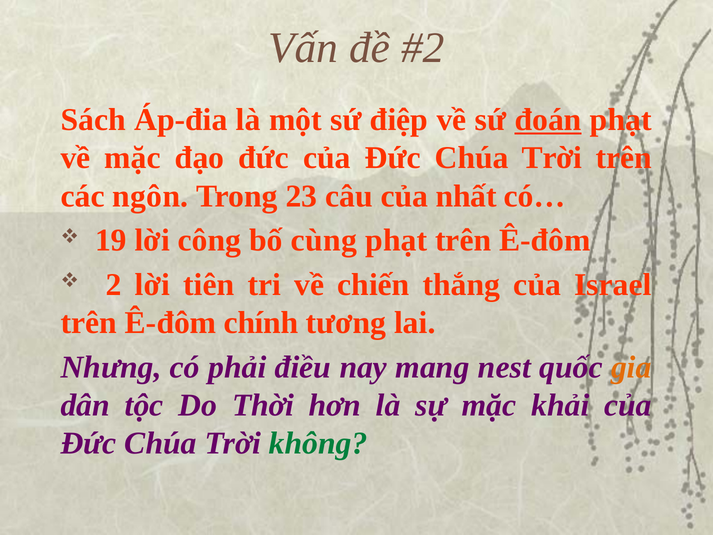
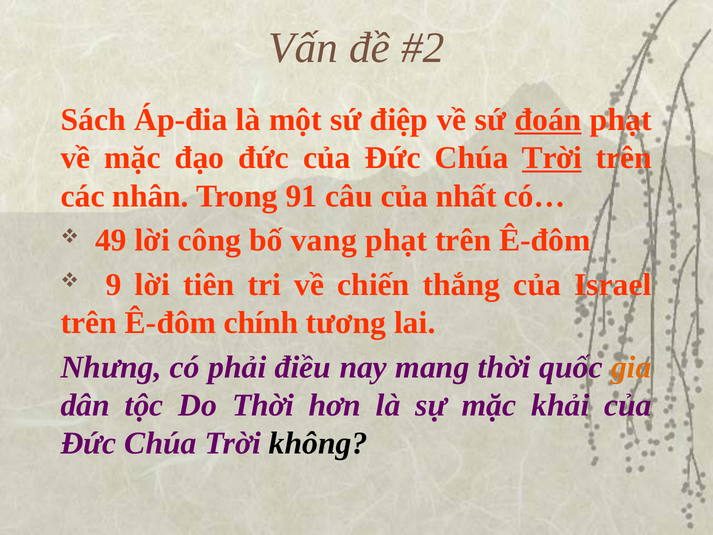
Trời underline: none -> present (552, 158)
ngôn: ngôn -> nhân (151, 196)
23: 23 -> 91 (301, 196)
19: 19 -> 49 (111, 240)
cùng: cùng -> vang (324, 240)
2: 2 -> 9 (114, 285)
mang nest: nest -> thời (504, 367)
không colour: green -> black (318, 443)
